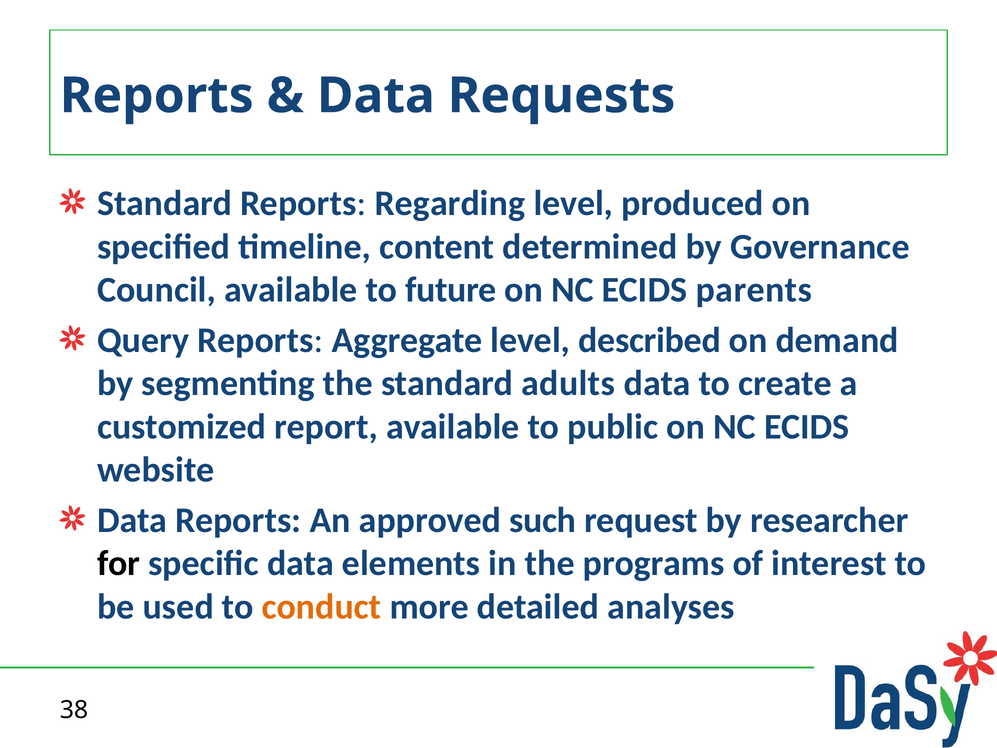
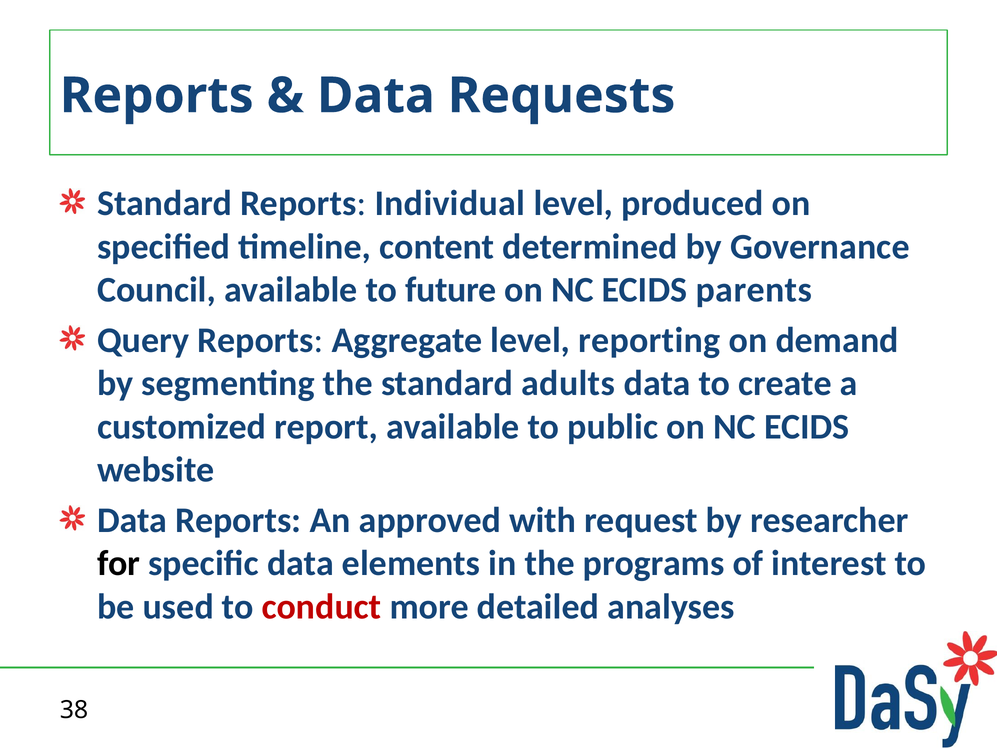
Regarding: Regarding -> Individual (450, 203)
described: described -> reporting (649, 340)
such: such -> with (543, 520)
conduct colour: orange -> red (321, 606)
